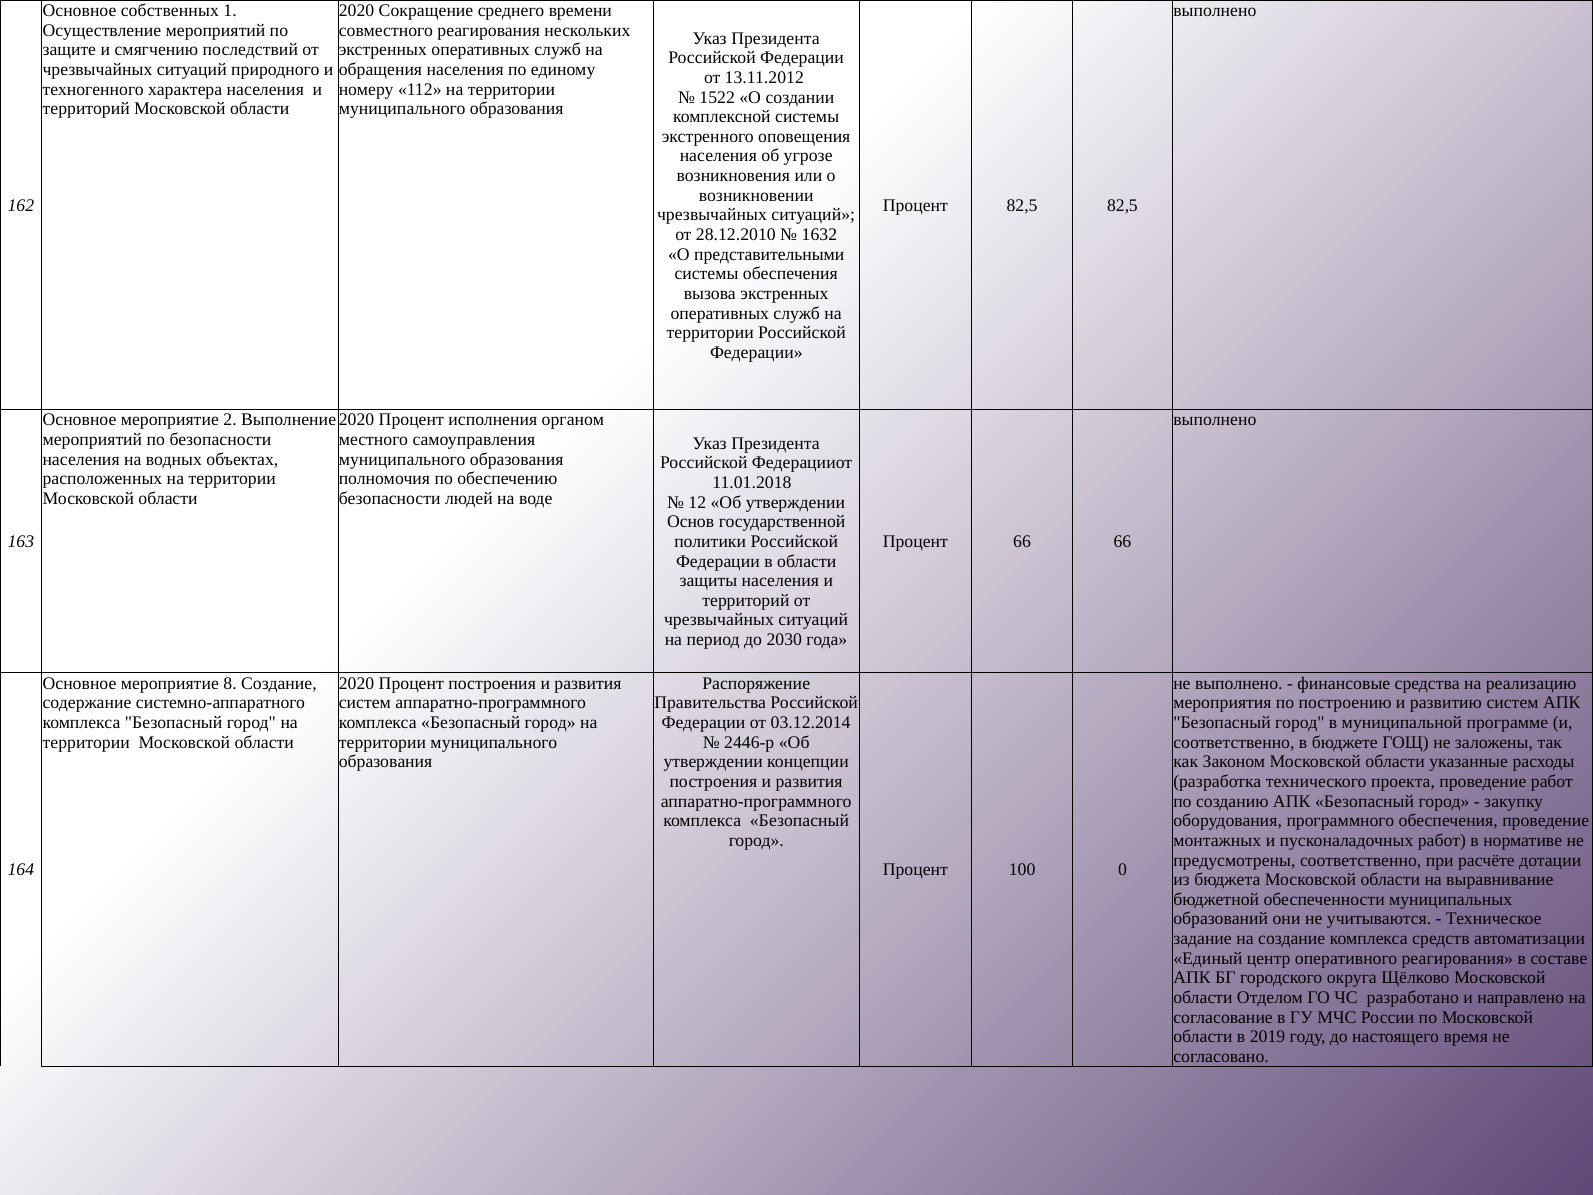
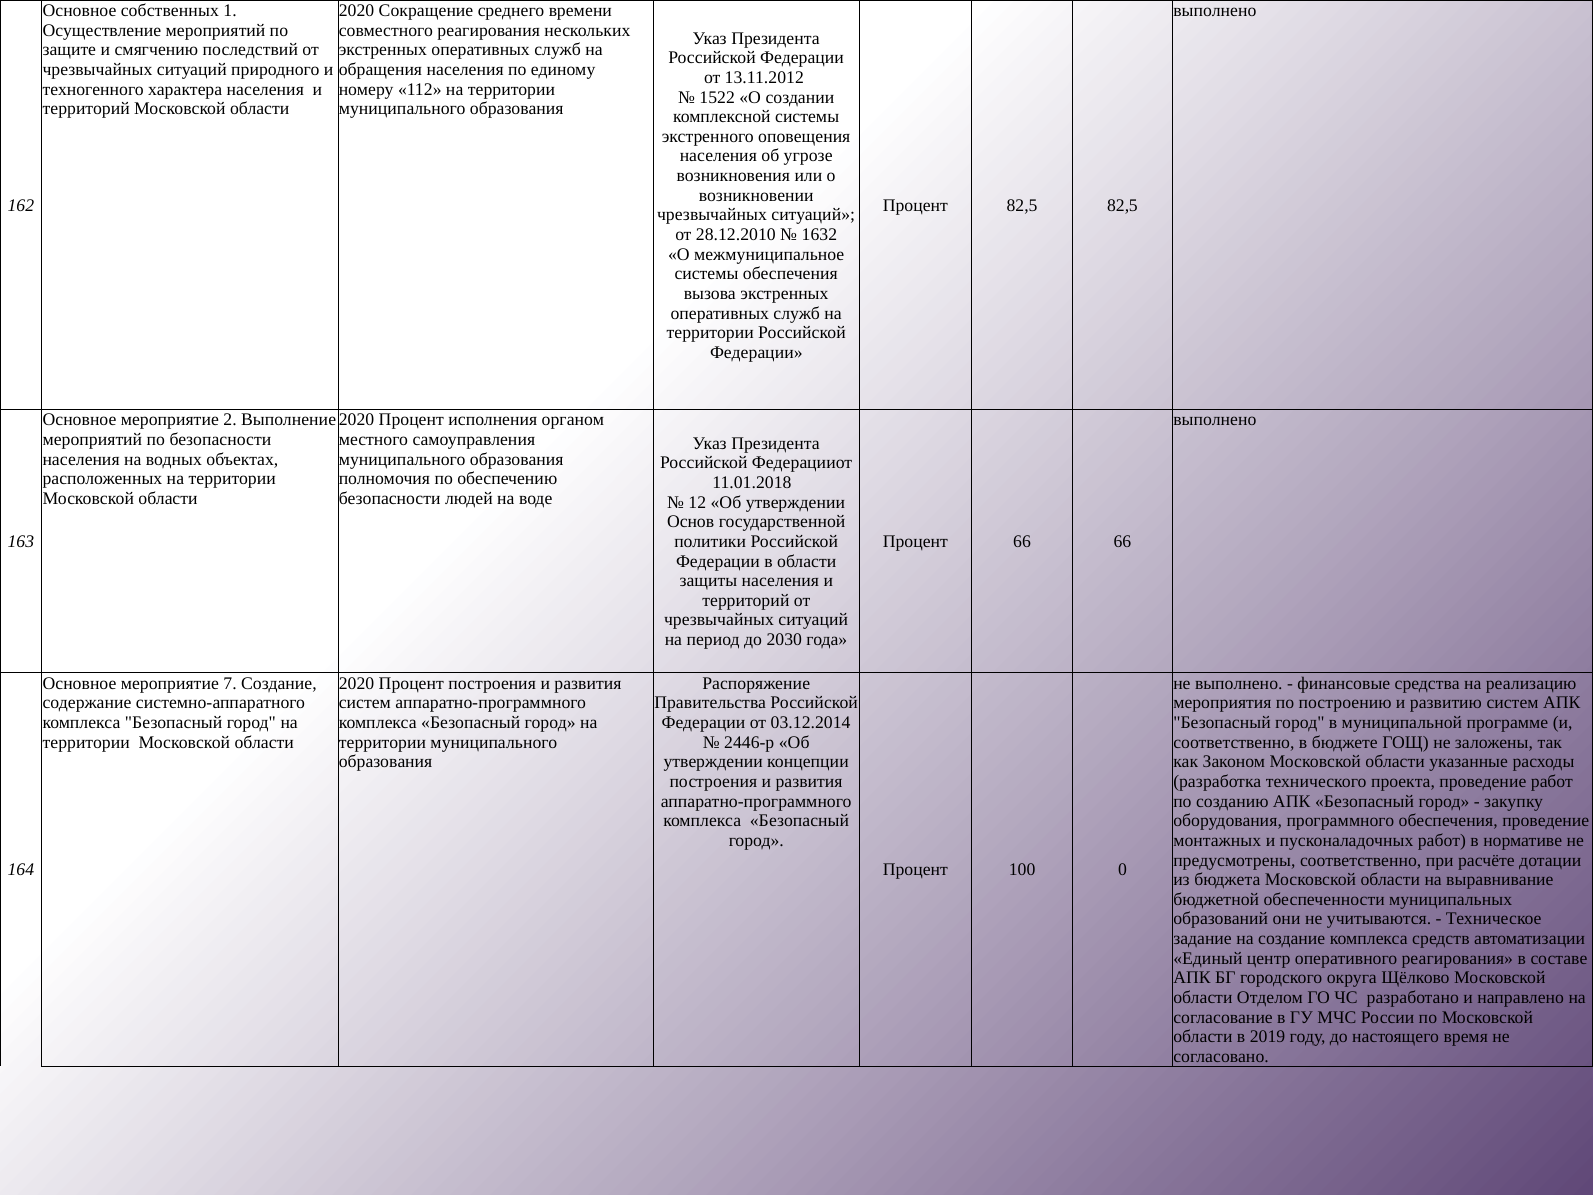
представительными: представительными -> межмуниципальное (769, 254)
8: 8 -> 7 (230, 683)
